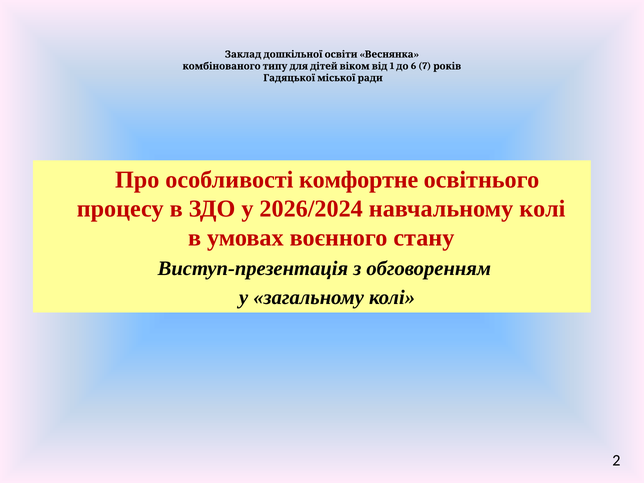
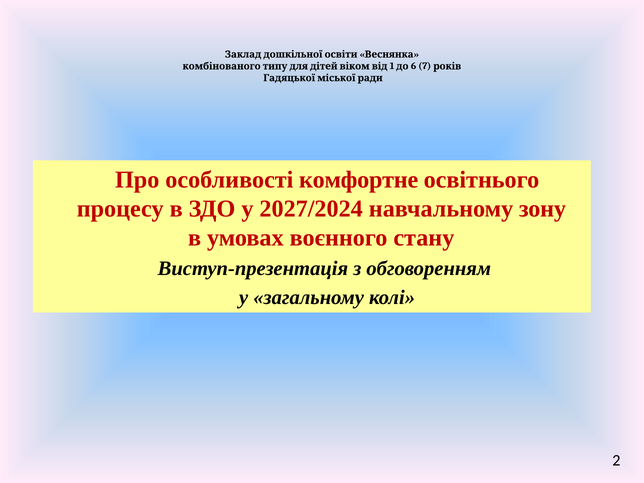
2026/2024: 2026/2024 -> 2027/2024 (311, 209)
навчальному колі: колі -> зону (542, 209)
